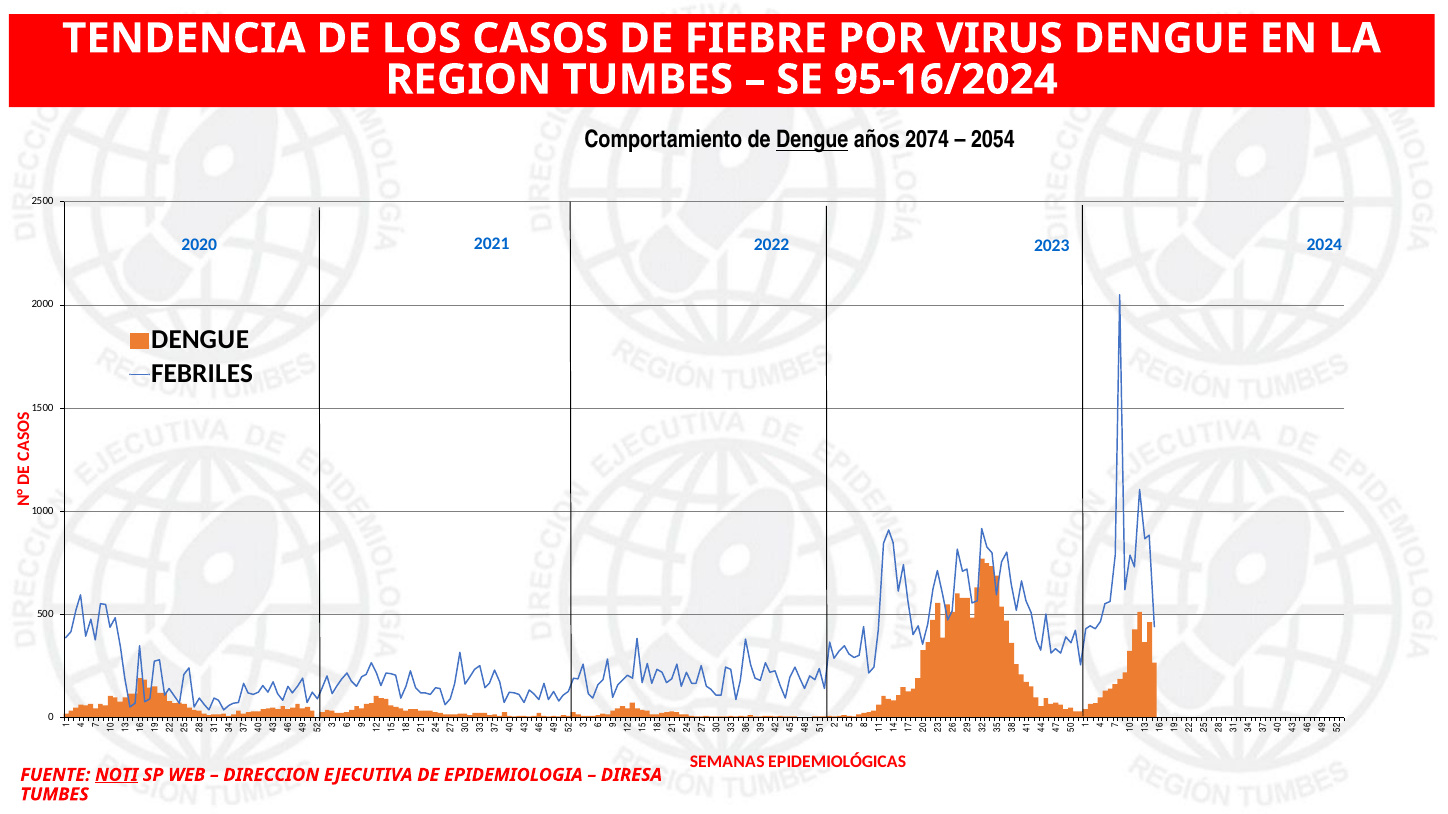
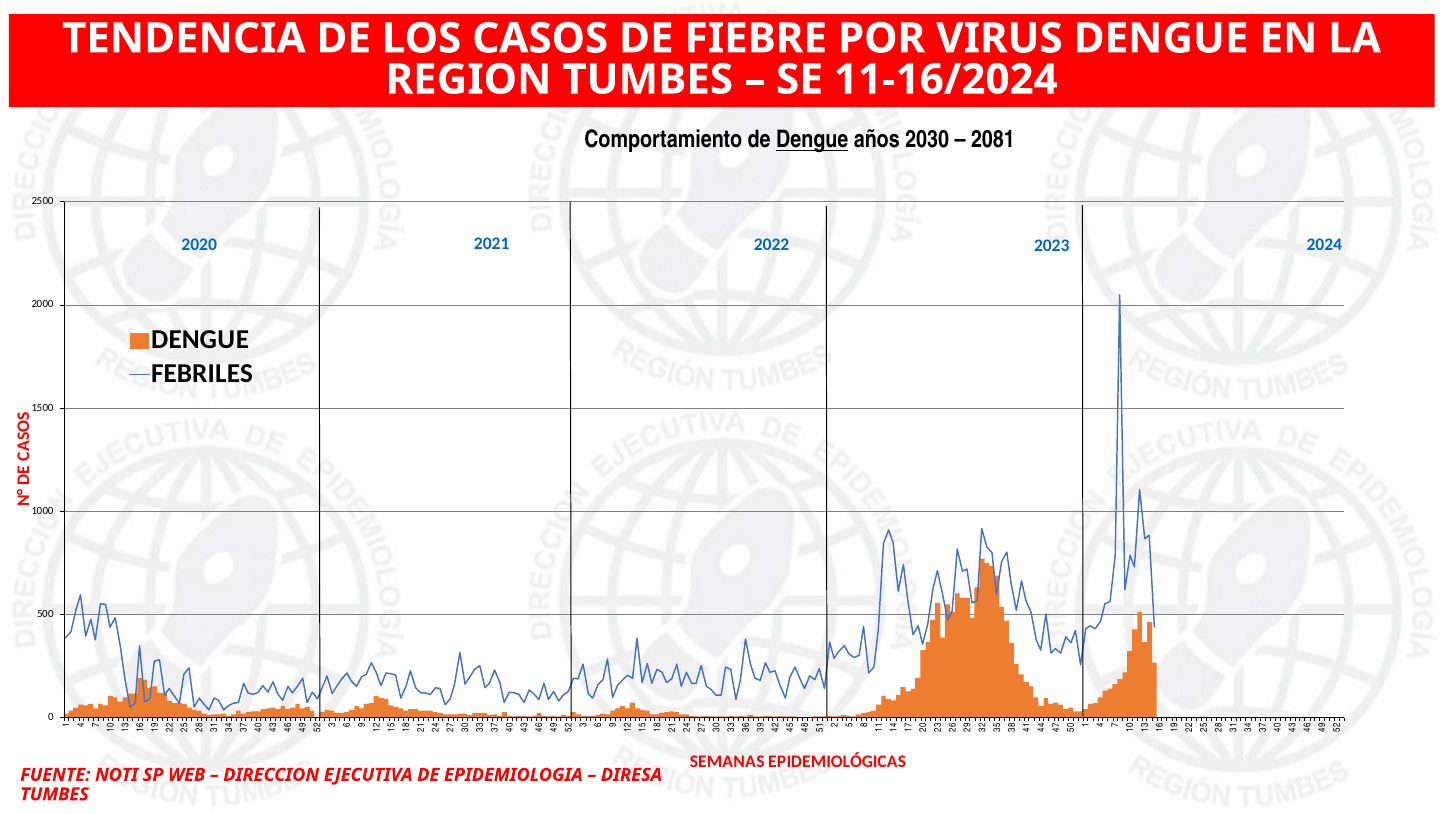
95-16/2024: 95-16/2024 -> 11-16/2024 (946, 80)
2074: 2074 -> 2030 (927, 140)
2054: 2054 -> 2081 (993, 140)
NOTI underline: present -> none (117, 775)
